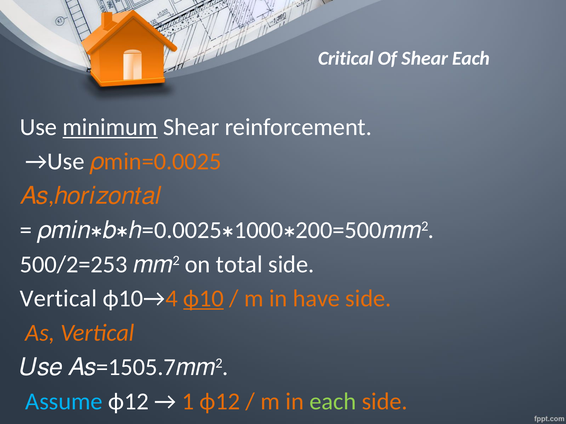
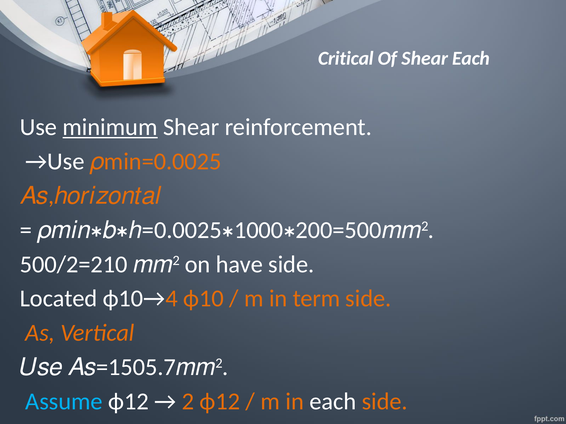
500/2=253: 500/2=253 -> 500/2=210 (74, 265)
total: total -> have (239, 265)
Vertical: Vertical -> Located (59, 299)
ϕ10 underline: present -> none (203, 299)
have: have -> term (316, 299)
1: 1 -> 2 (188, 402)
each colour: light green -> white (333, 402)
